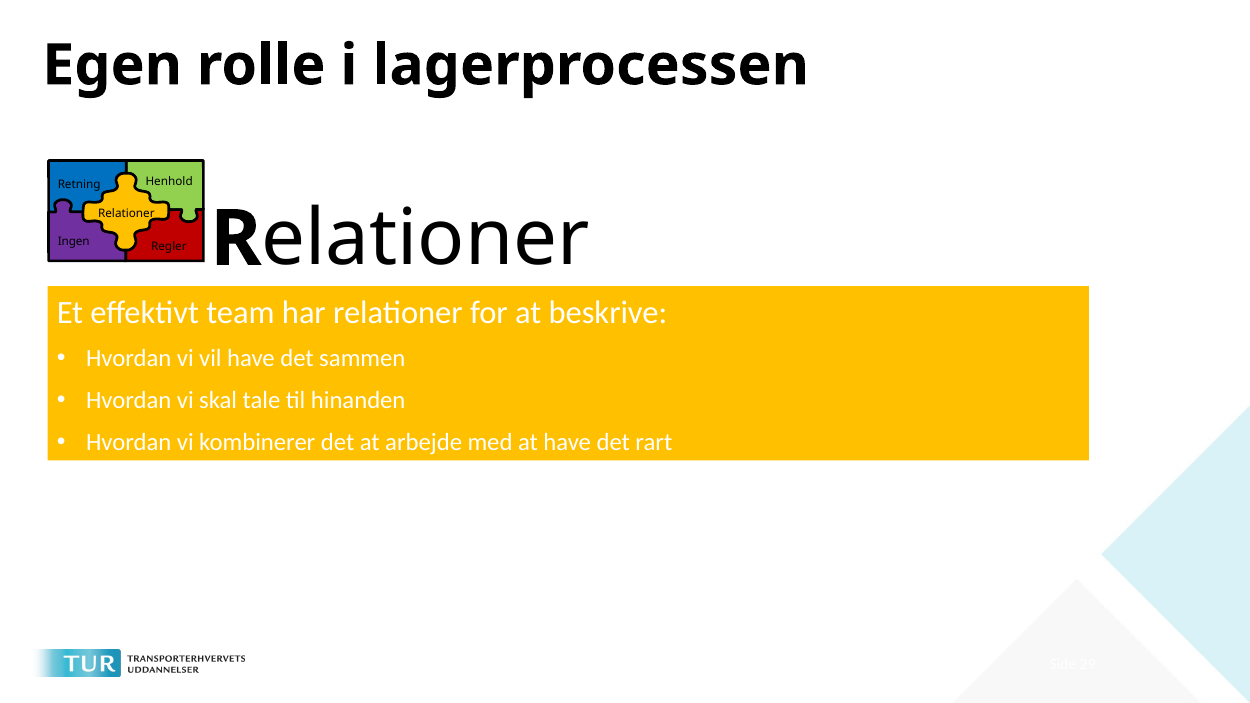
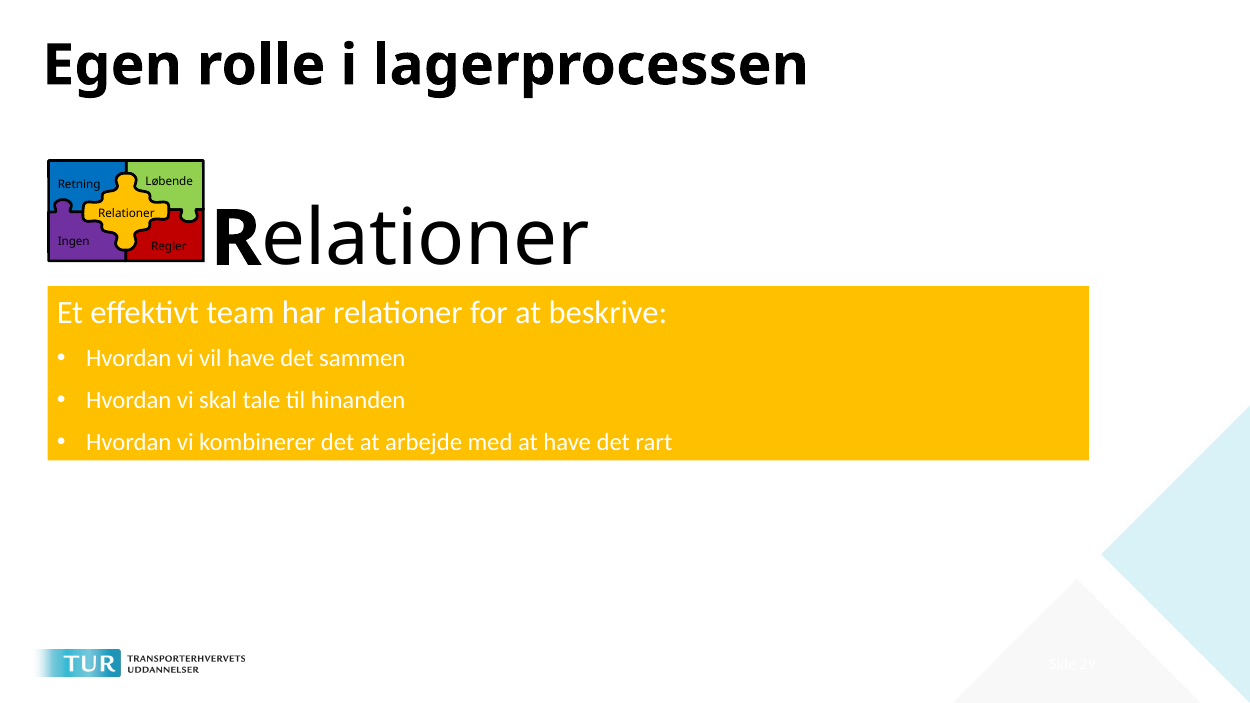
Henhold: Henhold -> Løbende (169, 182)
